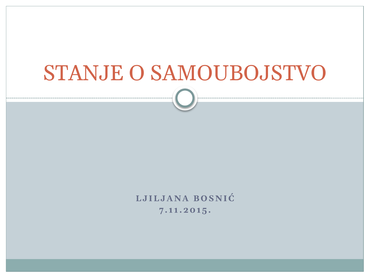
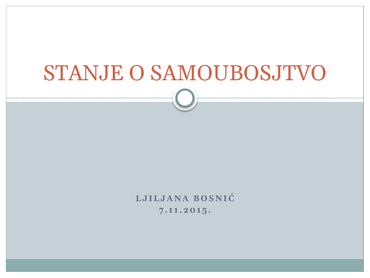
SAMOUBOJSTVO: SAMOUBOJSTVO -> SAMOUBOSJTVO (238, 73)
